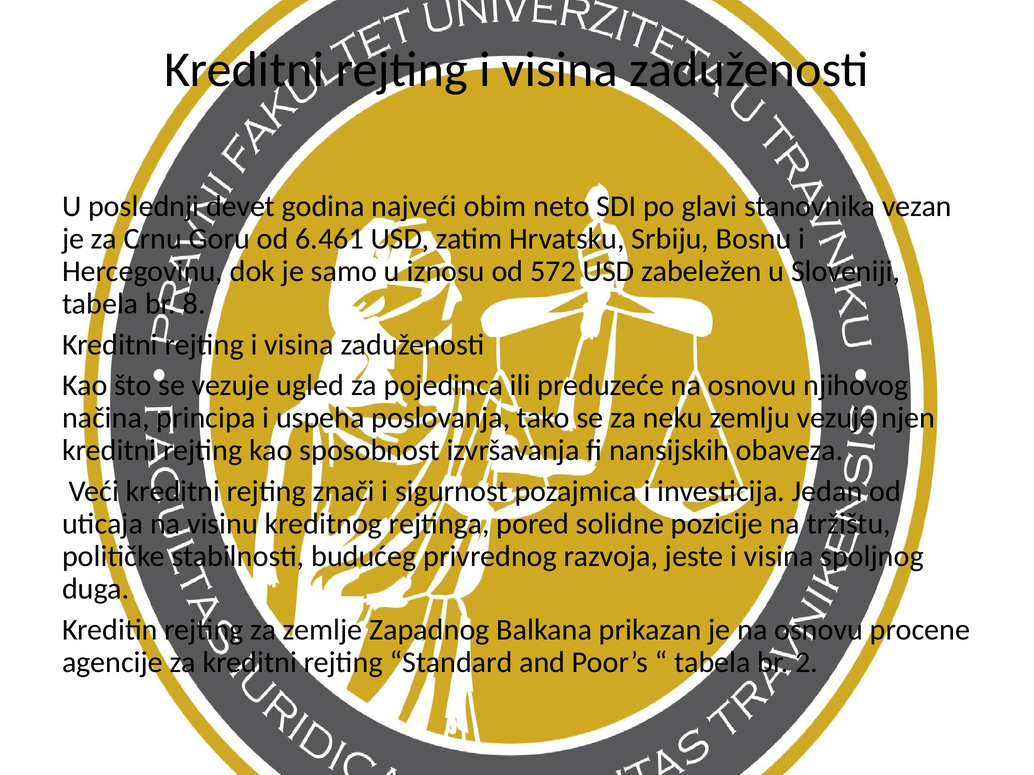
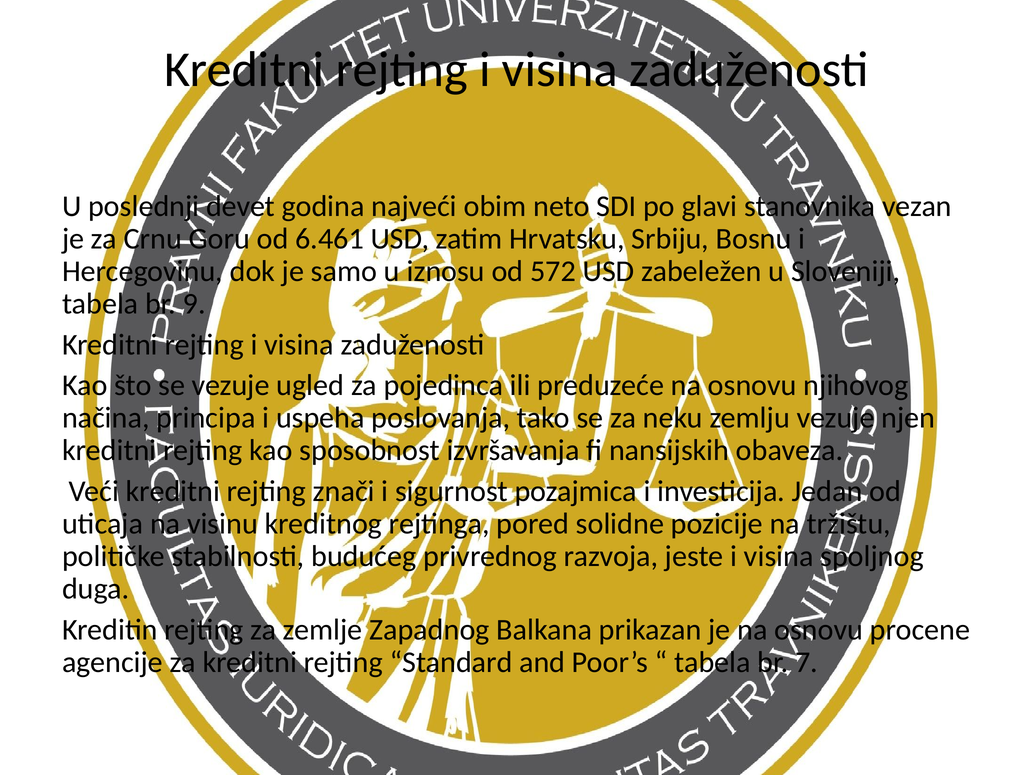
8: 8 -> 9 (194, 304)
2: 2 -> 7 (807, 663)
